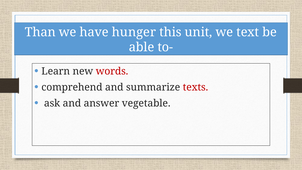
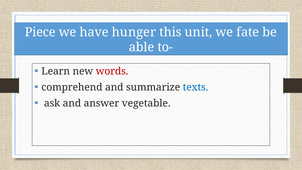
Than: Than -> Piece (40, 32)
text: text -> fate (248, 32)
texts colour: red -> blue (195, 87)
